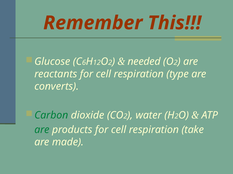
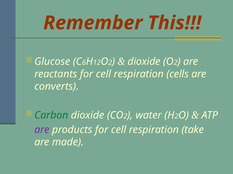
needed: needed -> dioxide (144, 62)
type: type -> cells (178, 74)
are colour: green -> purple (42, 130)
